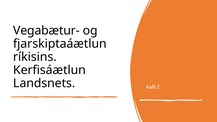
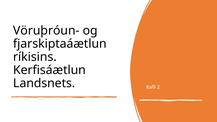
Vegabætur-: Vegabætur- -> Vöruþróun- (46, 31)
